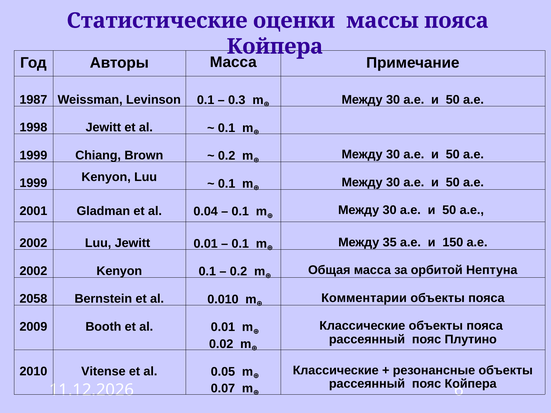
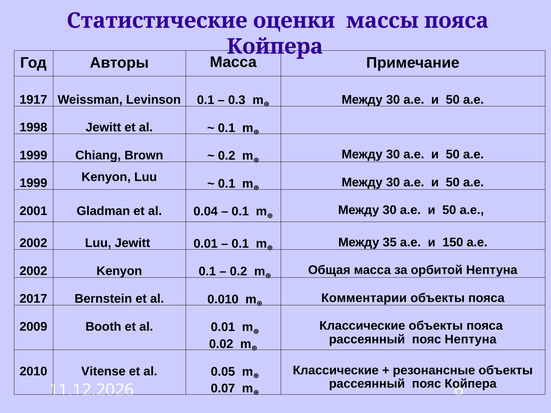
1987: 1987 -> 1917 (33, 100)
2058: 2058 -> 2017 (33, 299)
пояс Плутино: Плутино -> Нептуна (471, 339)
